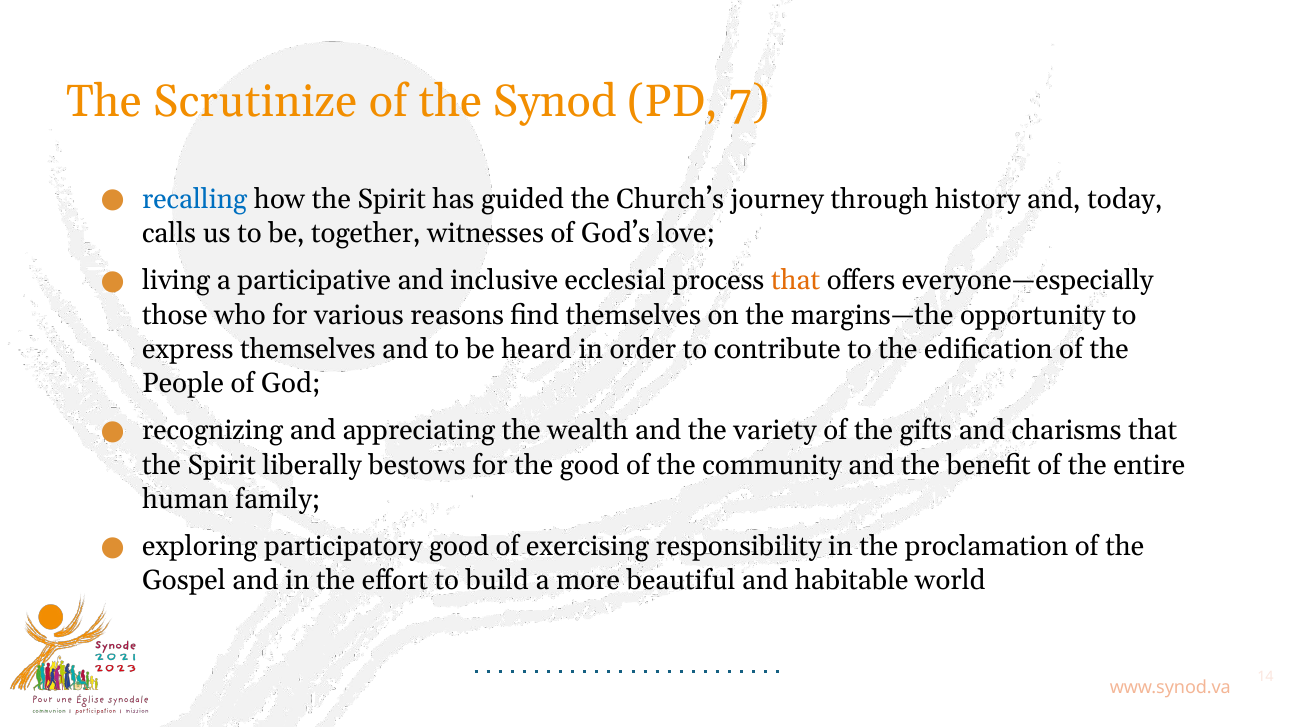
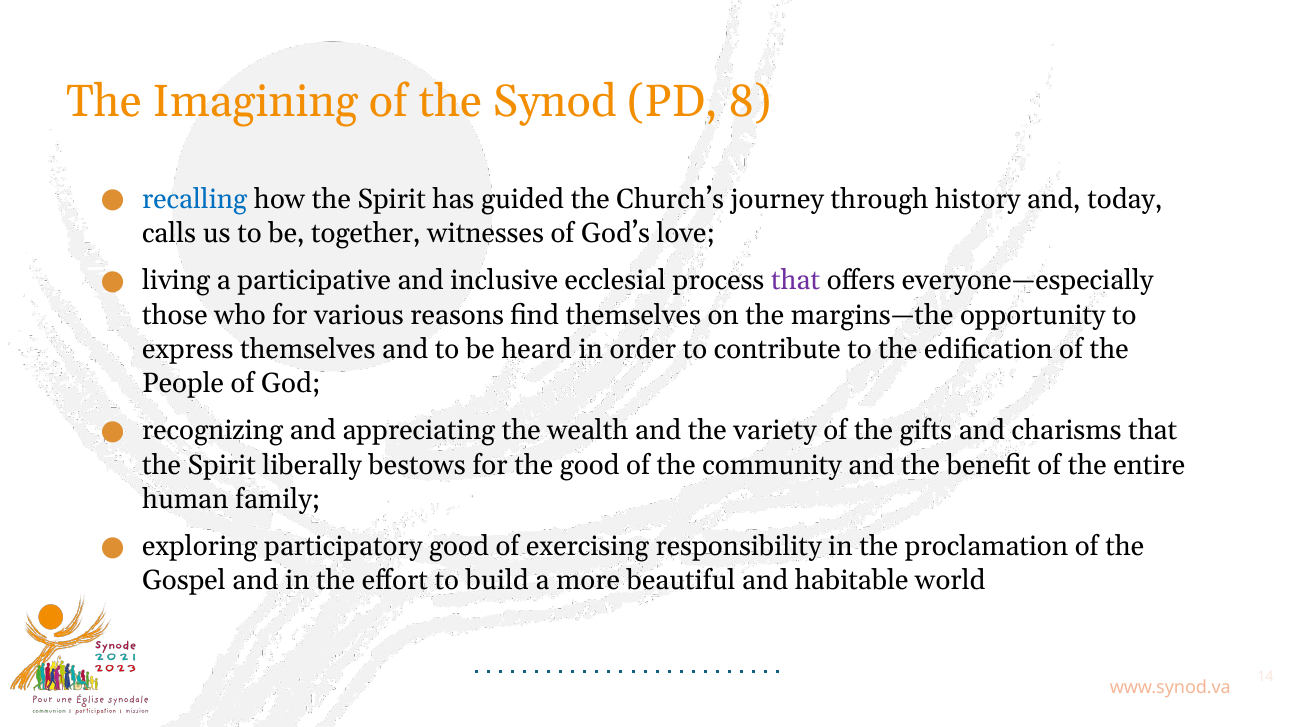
Scrutinize: Scrutinize -> Imagining (255, 102)
7: 7 -> 8 (749, 102)
that colour: orange -> purple (796, 281)
